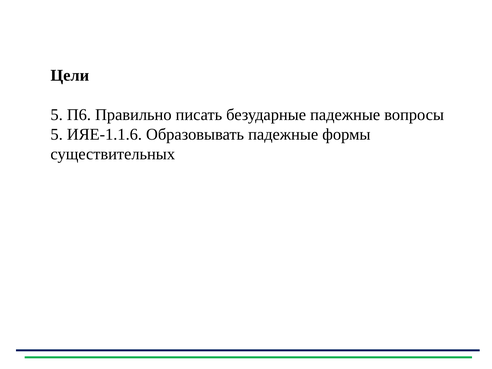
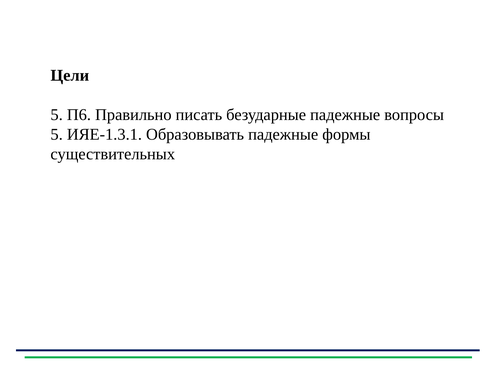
ИЯЕ-1.1.6: ИЯЕ-1.1.6 -> ИЯЕ-1.3.1 (104, 134)
